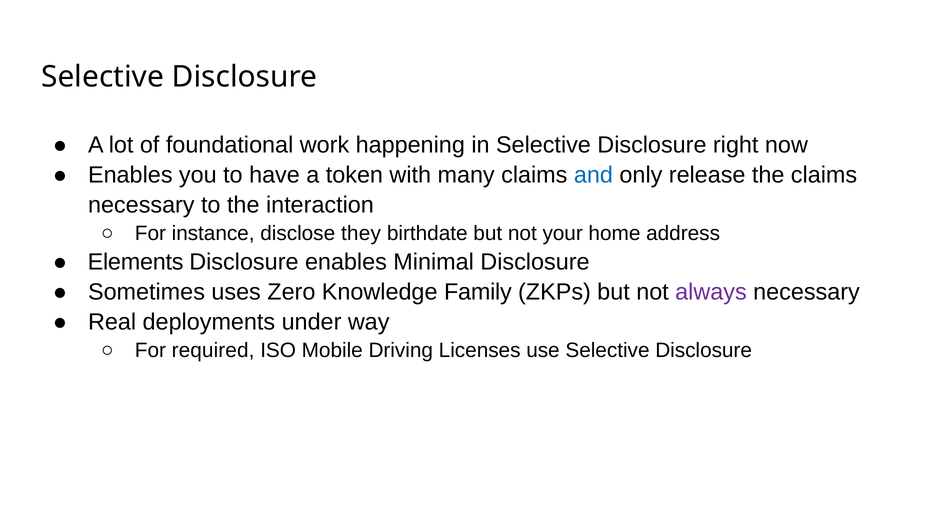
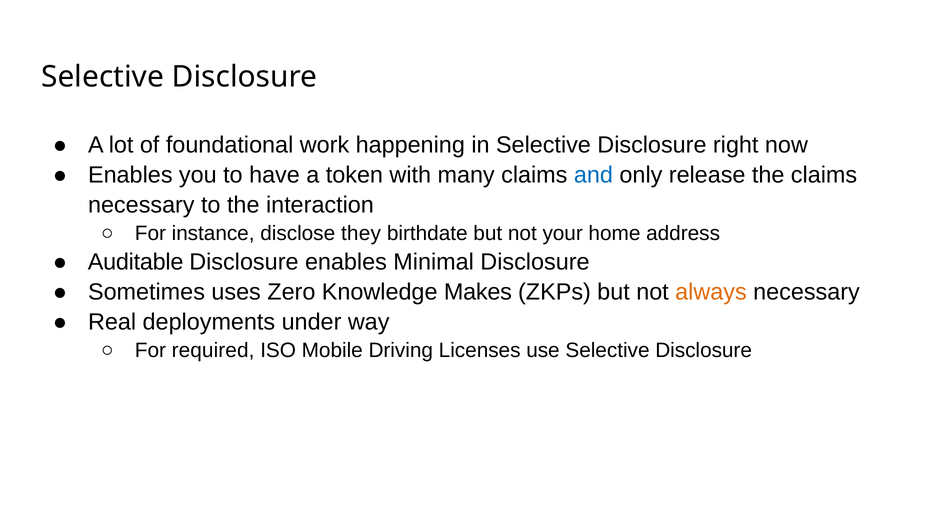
Elements: Elements -> Auditable (136, 262)
Family: Family -> Makes (478, 292)
always colour: purple -> orange (711, 292)
